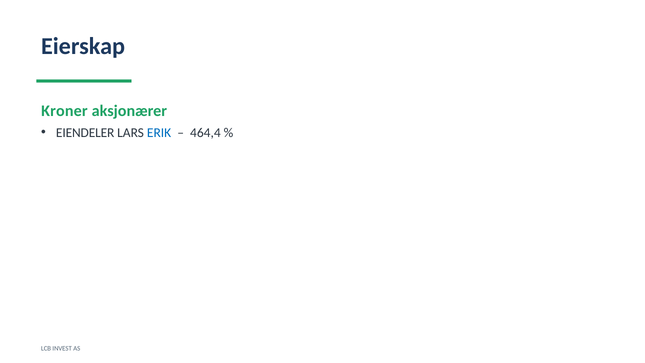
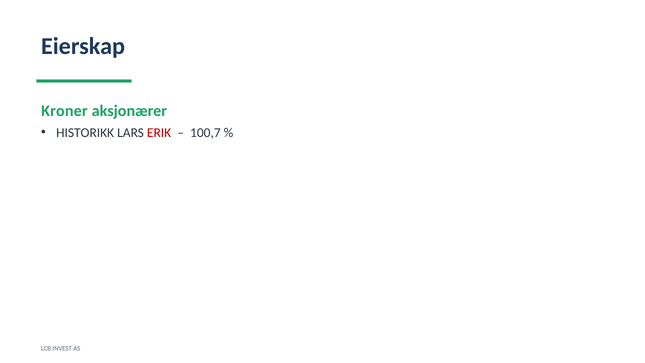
EIENDELER: EIENDELER -> HISTORIKK (85, 133)
ERIK colour: blue -> red (159, 133)
464,4: 464,4 -> 100,7 (205, 133)
